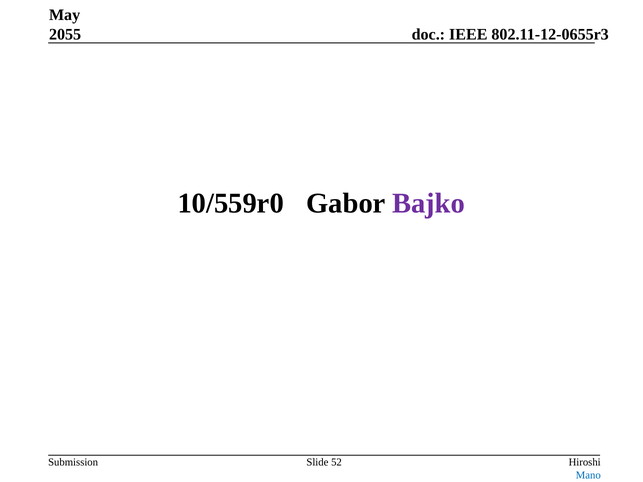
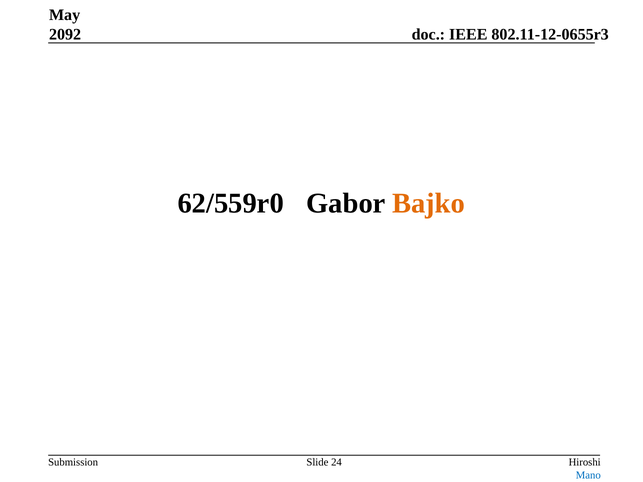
2055: 2055 -> 2092 (65, 34)
10/559r0: 10/559r0 -> 62/559r0 (231, 203)
Bajko colour: purple -> orange (429, 203)
52: 52 -> 24 (336, 463)
